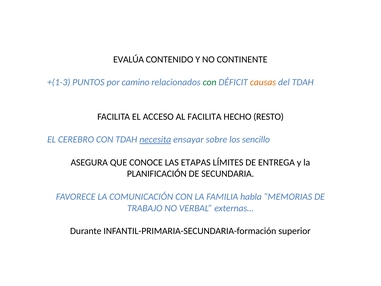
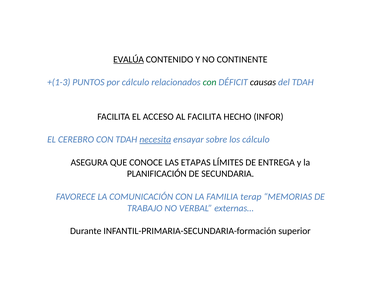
EVALÚA underline: none -> present (129, 59)
por camino: camino -> cálculo (136, 82)
causas colour: orange -> black (263, 82)
RESTO: RESTO -> INFOR (269, 117)
los sencillo: sencillo -> cálculo (256, 139)
habla: habla -> terap (251, 197)
